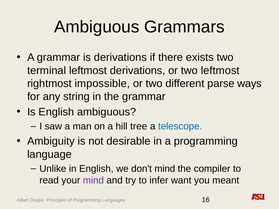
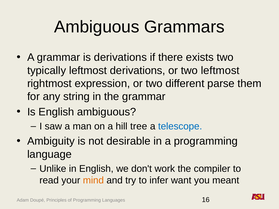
terminal: terminal -> typically (47, 71)
impossible: impossible -> expression (102, 84)
ways: ways -> them (250, 84)
don't mind: mind -> work (165, 169)
mind colour: purple -> orange (93, 180)
